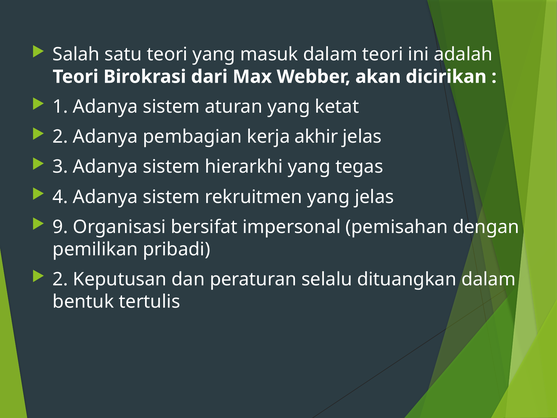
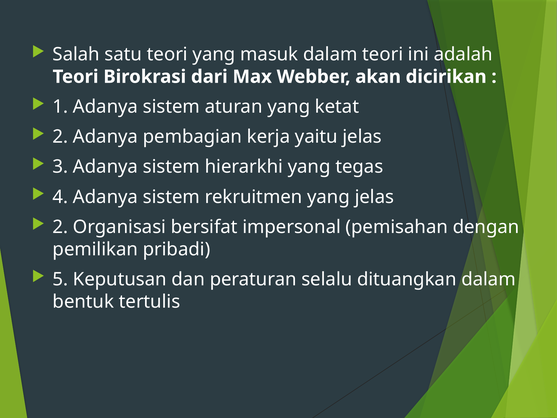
akhir: akhir -> yaitu (316, 137)
9: 9 -> 2 (60, 227)
2: 2 -> 5 (60, 279)
